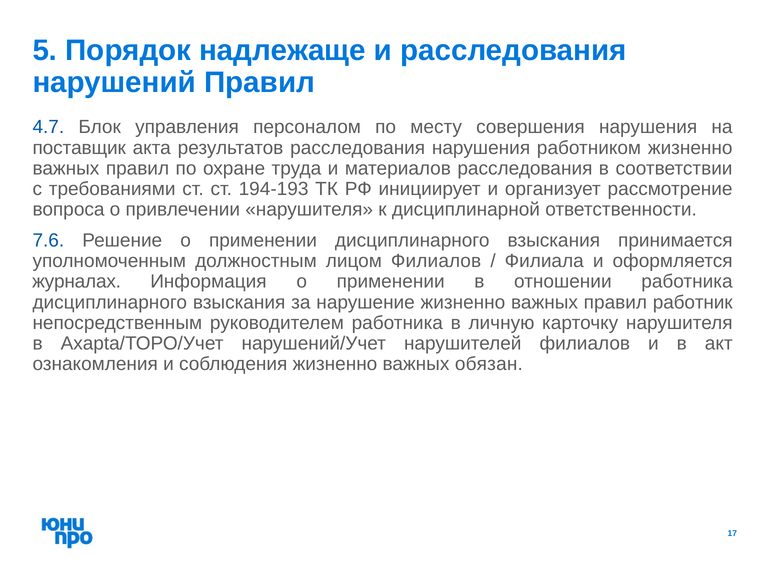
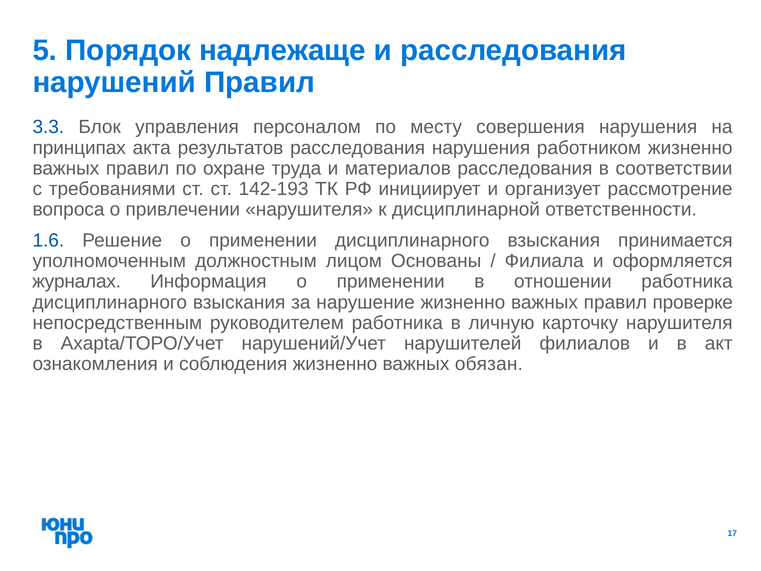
4.7: 4.7 -> 3.3 (48, 127)
поставщик: поставщик -> принципах (79, 148)
194-193: 194-193 -> 142-193 (274, 189)
7.6: 7.6 -> 1.6 (48, 240)
лицом Филиалов: Филиалов -> Основаны (436, 261)
работник: работник -> проверке (693, 302)
